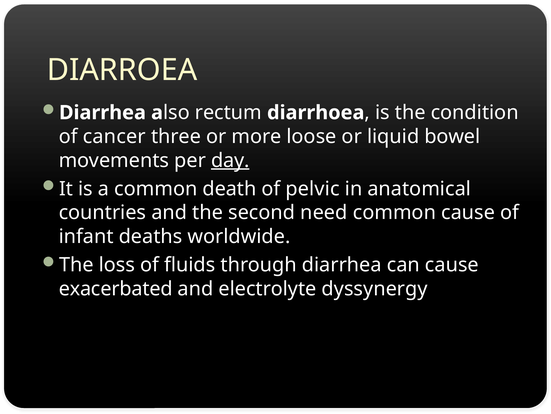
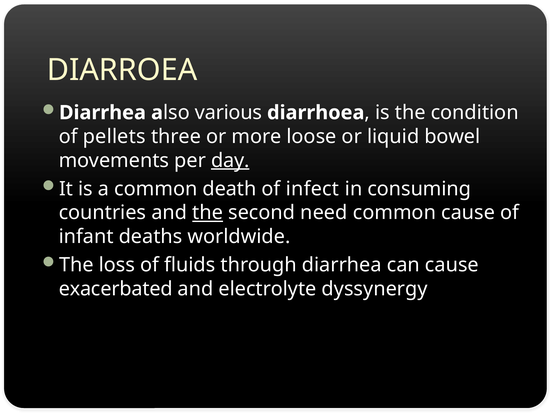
rectum: rectum -> various (228, 112)
cancer: cancer -> pellets (114, 136)
pelvic: pelvic -> infect (313, 188)
anatomical: anatomical -> consuming (419, 188)
the underline: none -> present (208, 212)
